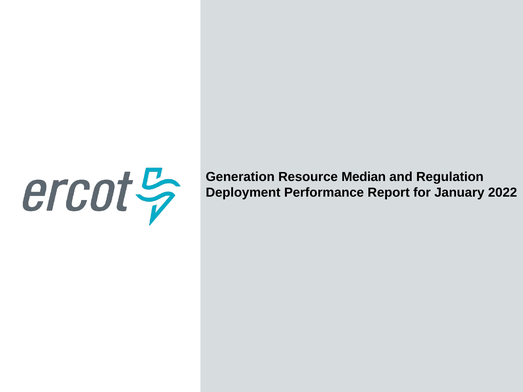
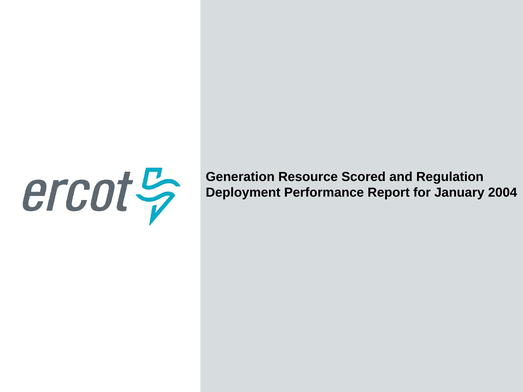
Median: Median -> Scored (364, 177)
2022: 2022 -> 2004 (503, 193)
